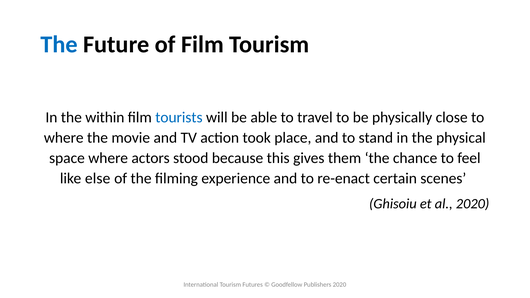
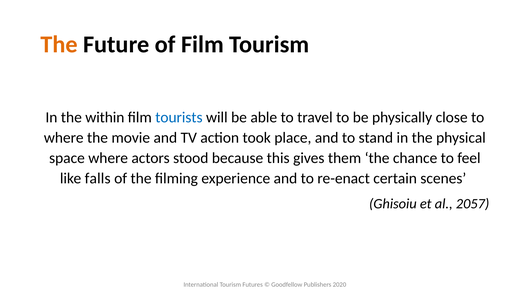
The colour: blue -> orange (59, 45)
else: else -> falls (98, 179)
al 2020: 2020 -> 2057 (473, 204)
